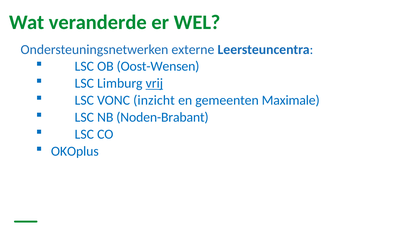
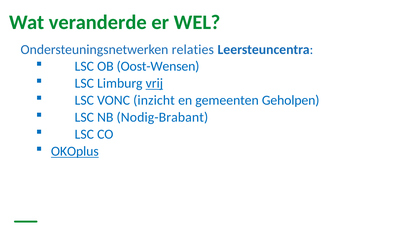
externe: externe -> relaties (193, 50)
Maximale: Maximale -> Geholpen (291, 100)
Noden-Brabant: Noden-Brabant -> Nodig-Brabant (162, 117)
OKOplus underline: none -> present (75, 151)
